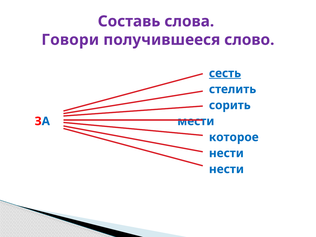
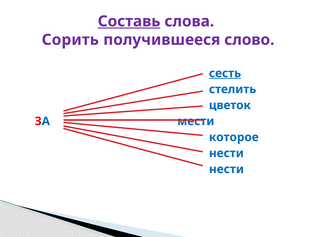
Составь underline: none -> present (129, 21)
Говори: Говори -> Сорить (70, 40)
сорить: сорить -> цветок (230, 105)
